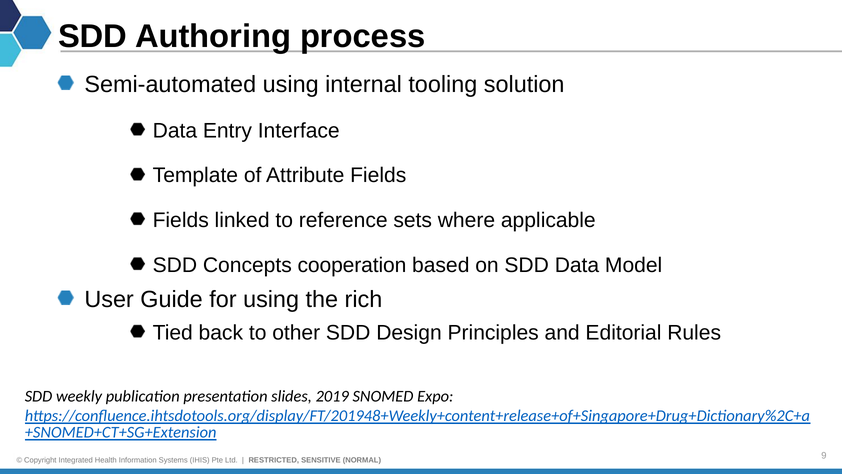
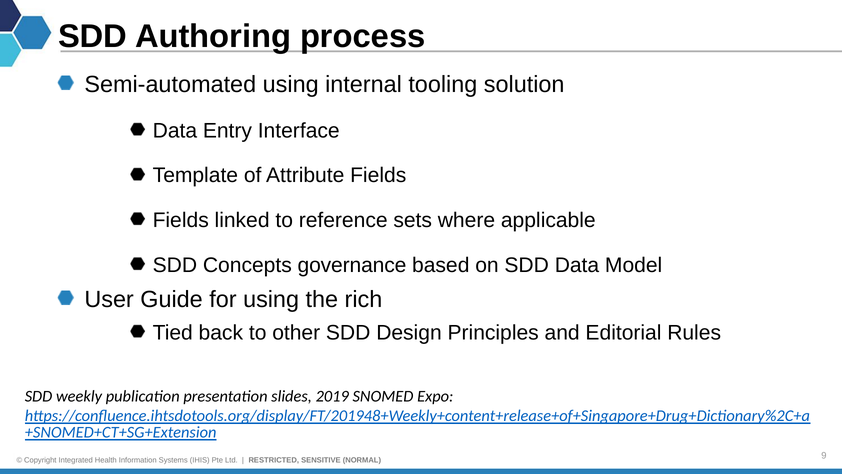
cooperation: cooperation -> governance (352, 265)
